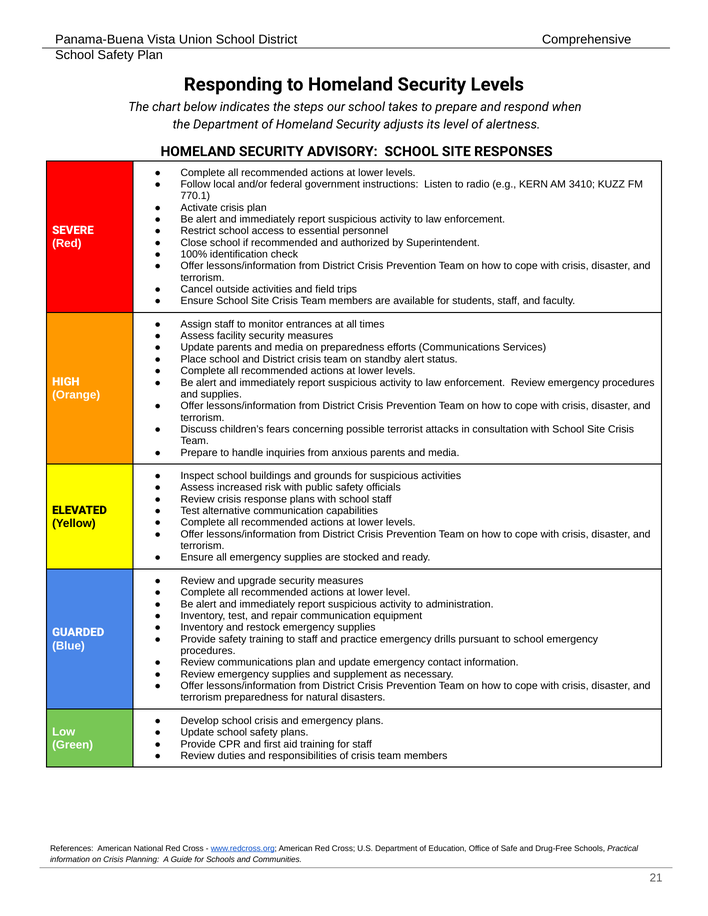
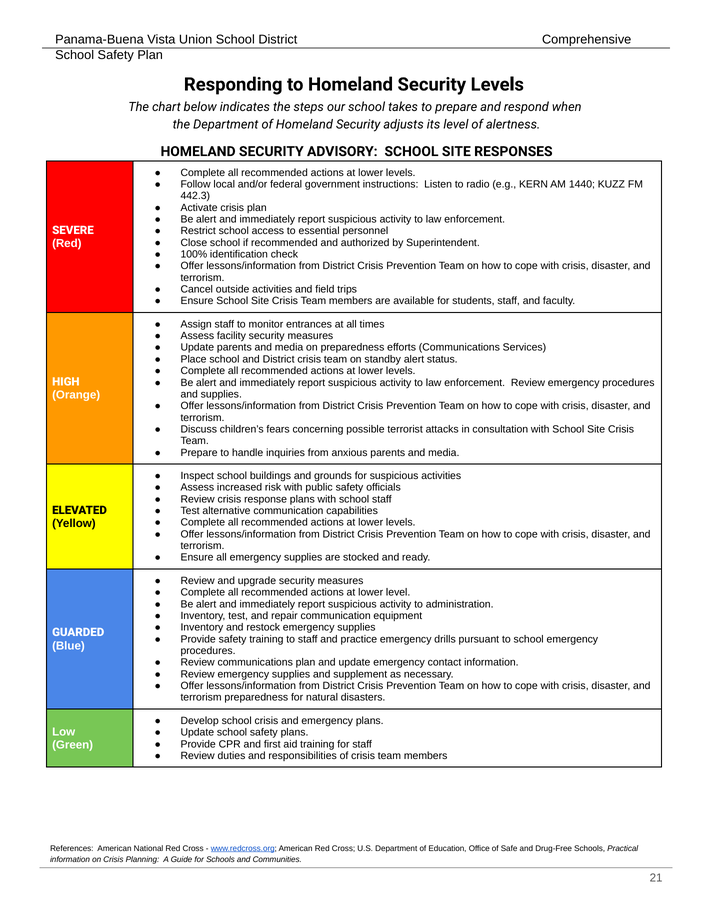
3410: 3410 -> 1440 (582, 184)
770.1: 770.1 -> 442.3 (195, 196)
